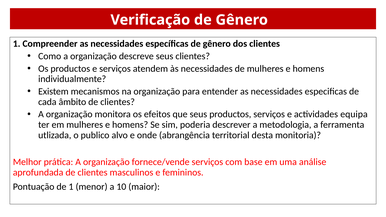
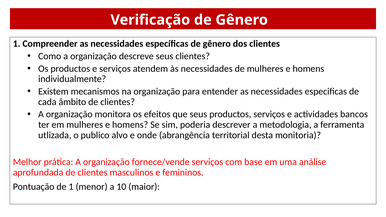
equipa: equipa -> bancos (354, 114)
